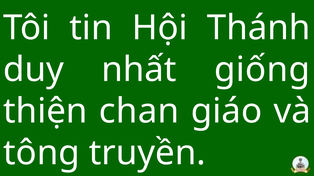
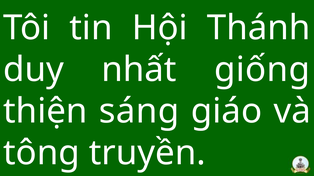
chan: chan -> sáng (139, 112)
